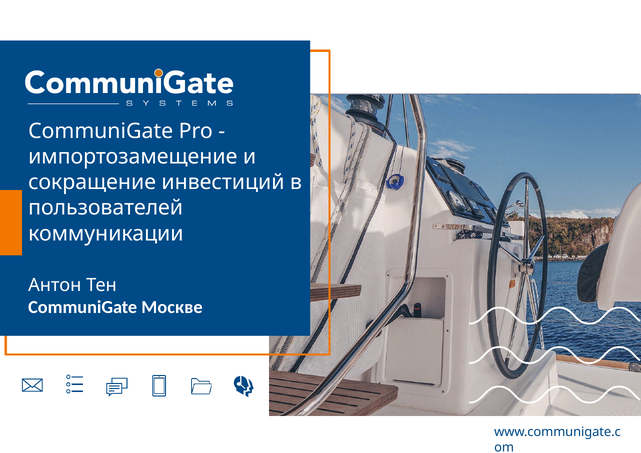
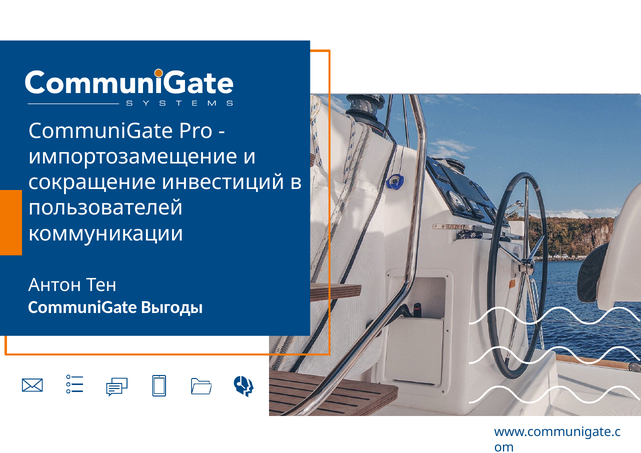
Москве: Москве -> Выгоды (172, 308)
